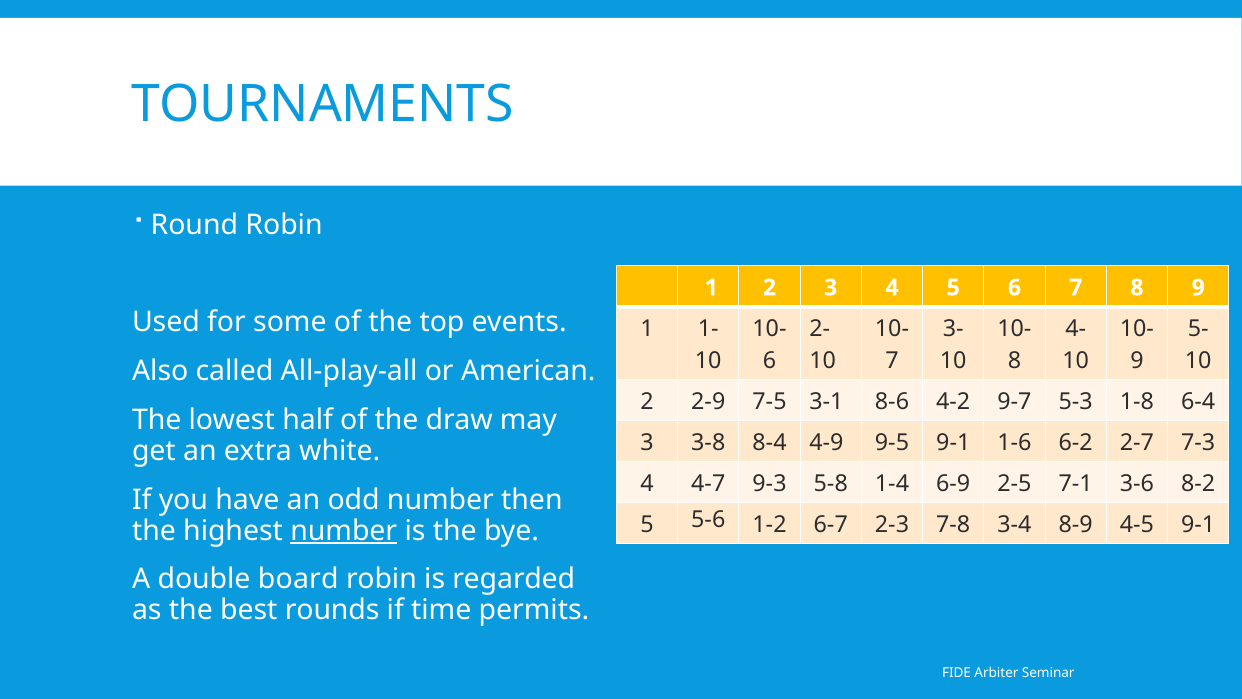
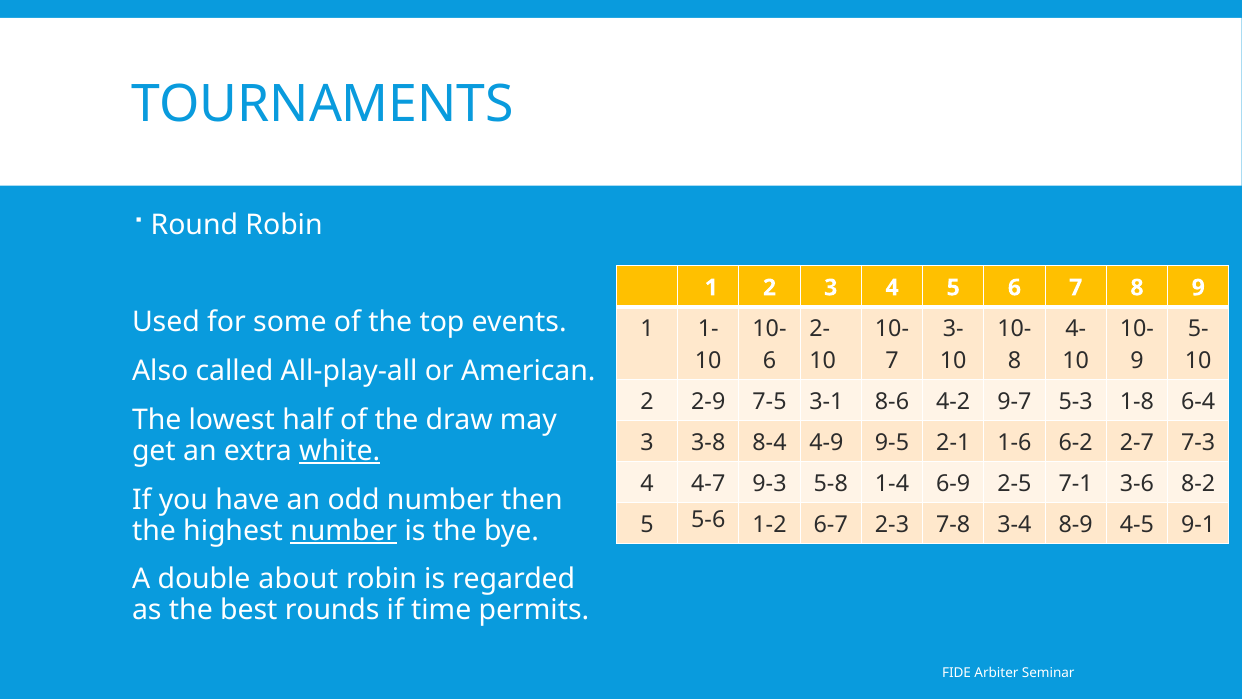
9-5 9-1: 9-1 -> 2-1 (953, 442)
white underline: none -> present (340, 451)
board: board -> about (298, 579)
